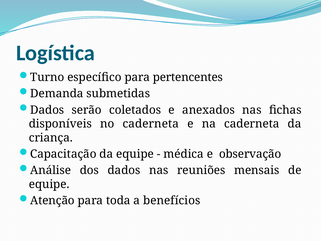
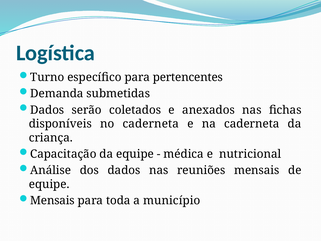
observação: observação -> nutricional (250, 154)
Atenção: Atenção -> Mensais (52, 200)
benefícios: benefícios -> município (172, 200)
